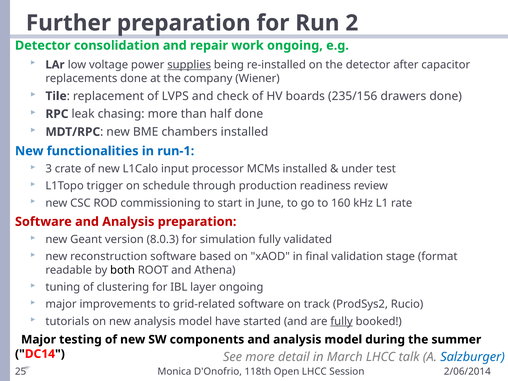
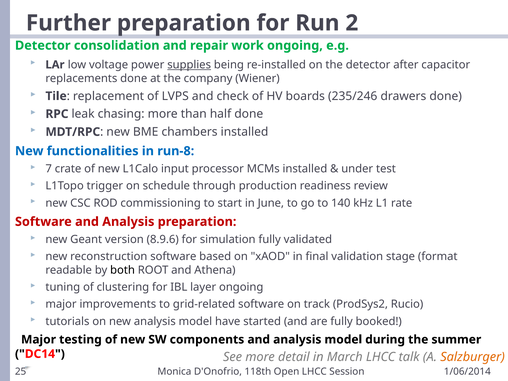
235/156: 235/156 -> 235/246 (353, 96)
run-1: run-1 -> run-8 (176, 151)
3: 3 -> 7 (49, 169)
160: 160 -> 140 (341, 203)
8.0.3: 8.0.3 -> 8.9.6 (163, 239)
fully underline: present -> none (342, 321)
Salzburger colour: blue -> orange (473, 357)
2/06/2014: 2/06/2014 -> 1/06/2014 (467, 371)
